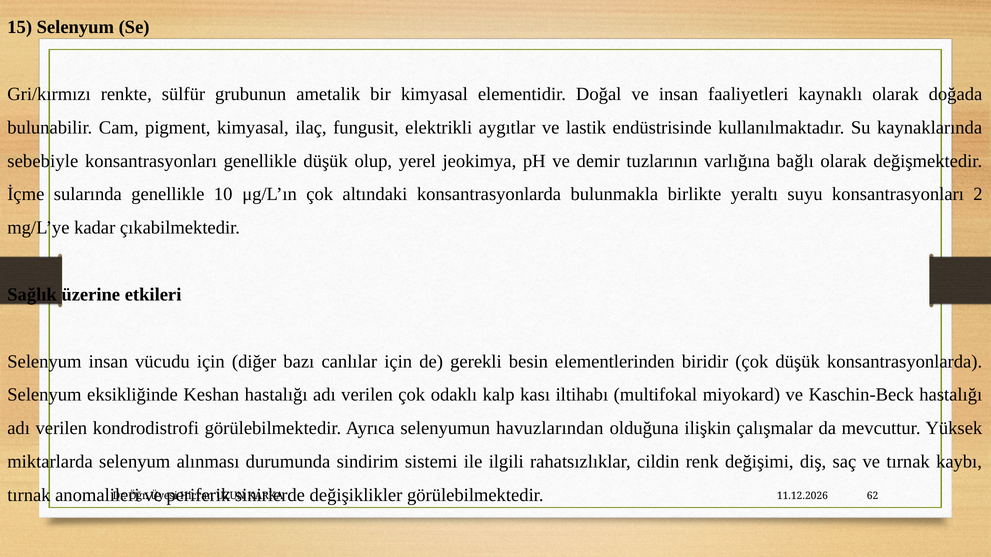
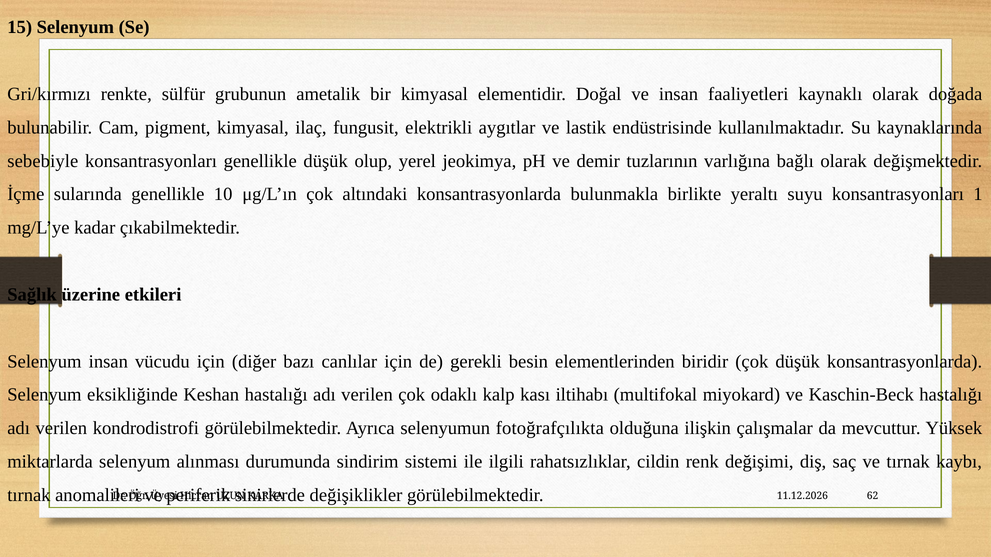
2: 2 -> 1 (978, 194)
havuzlarından: havuzlarından -> fotoğrafçılıkta (550, 429)
